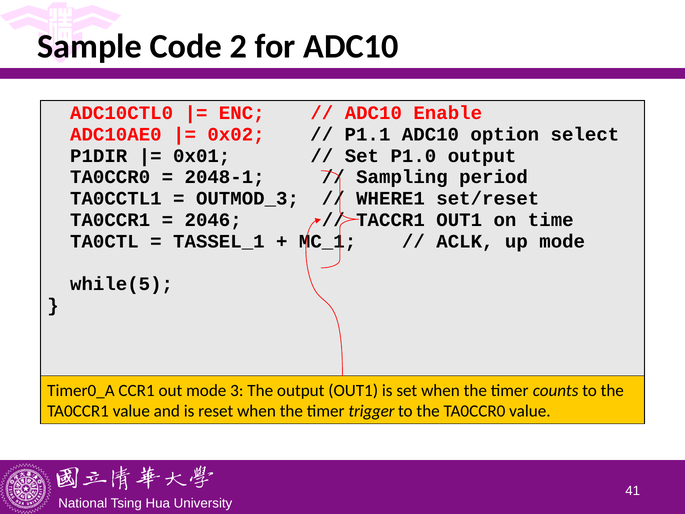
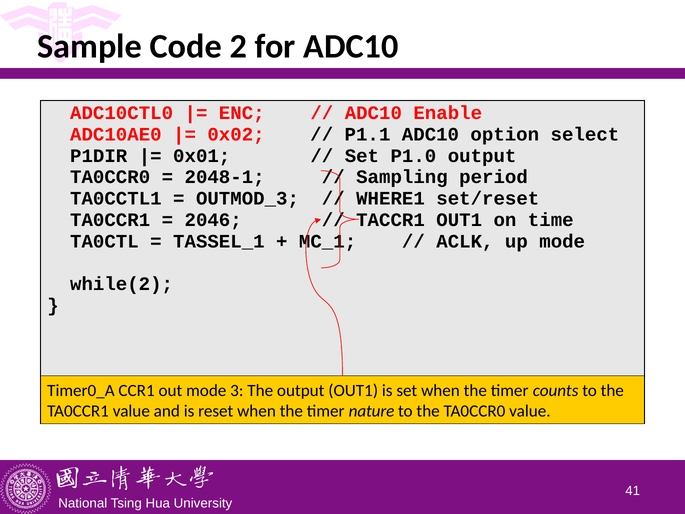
while(5: while(5 -> while(2 (122, 284)
trigger: trigger -> nature (372, 411)
